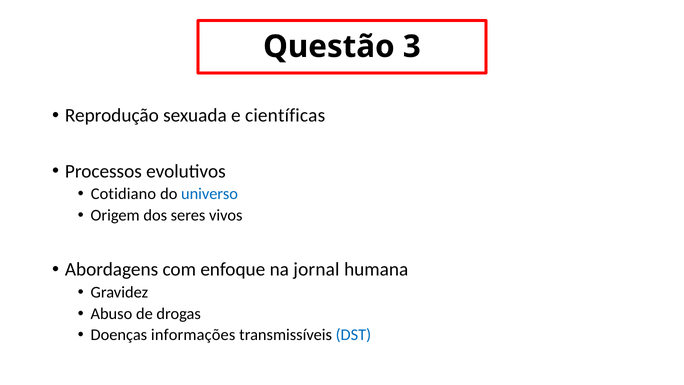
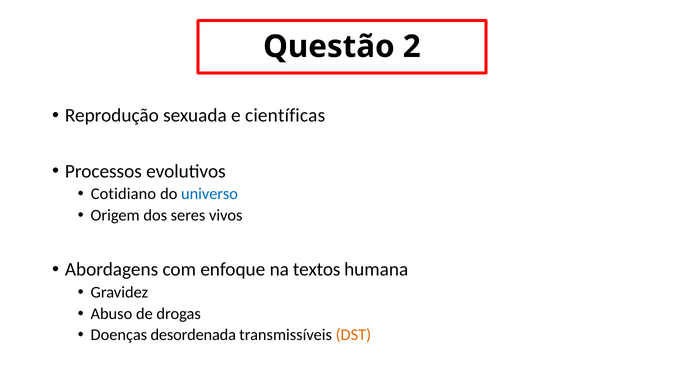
3: 3 -> 2 (412, 47)
jornal: jornal -> textos (317, 269)
informações: informações -> desordenada (193, 335)
DST colour: blue -> orange (353, 335)
